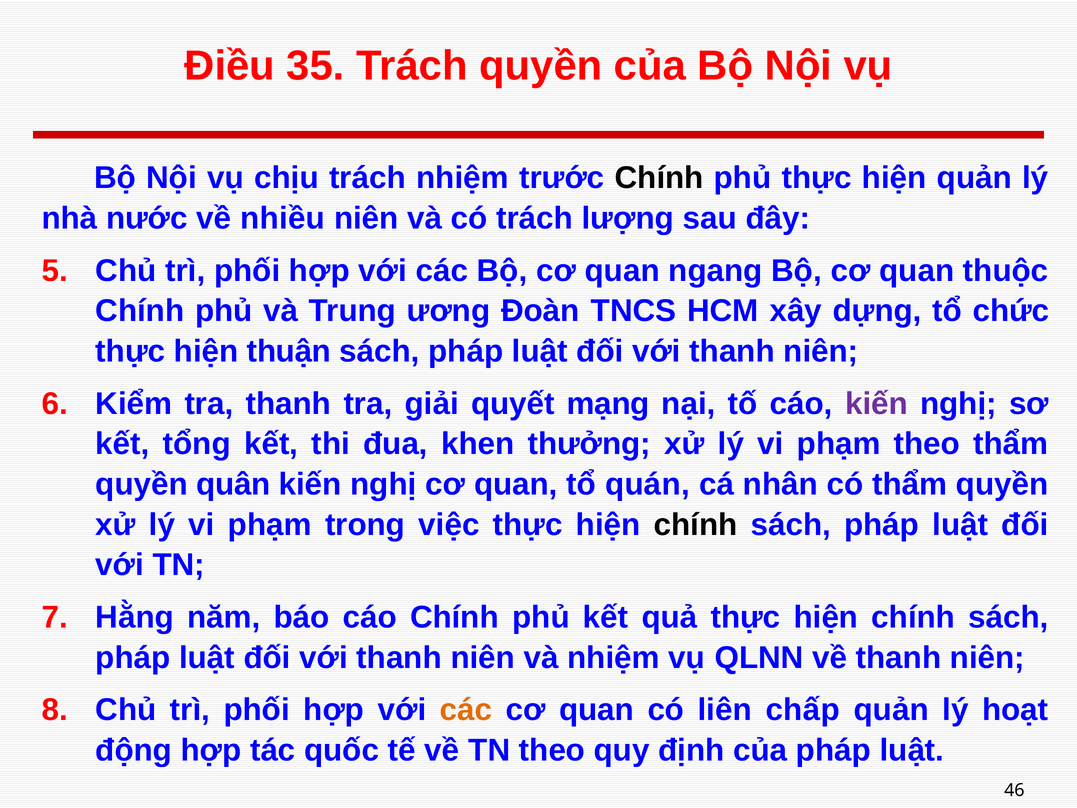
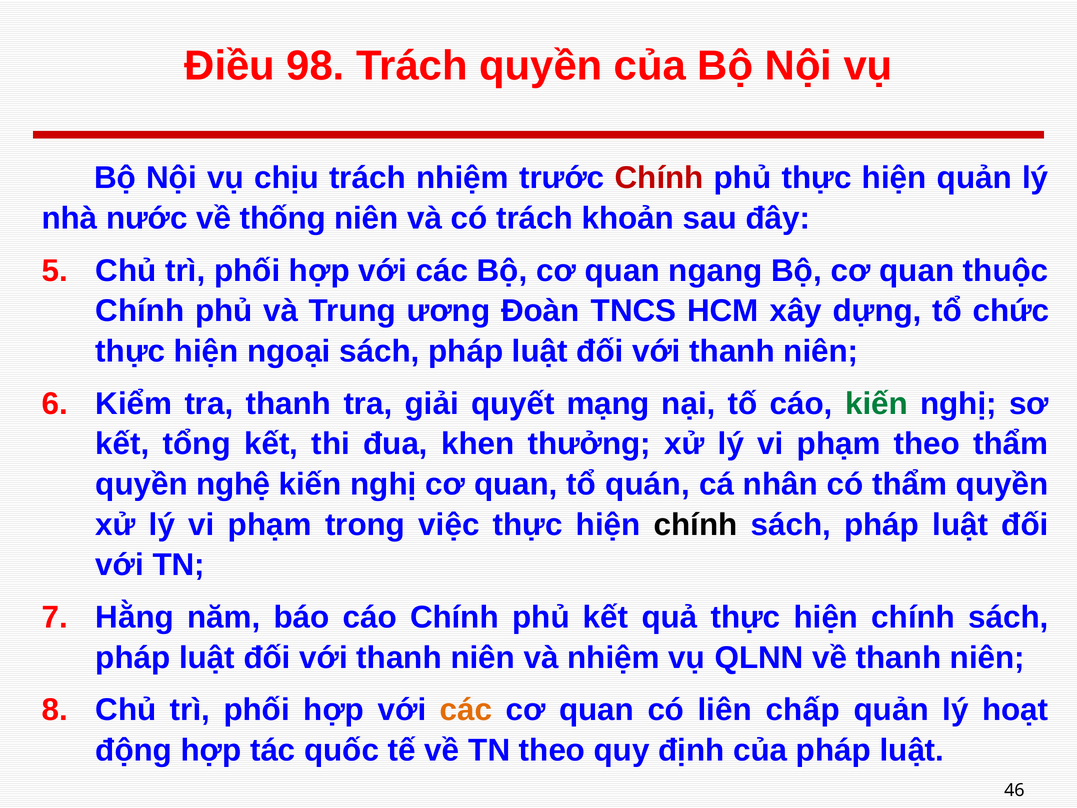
35: 35 -> 98 (316, 66)
Chính colour: black -> red (659, 178)
nhiều: nhiều -> thống (283, 218)
lượng: lượng -> khoản (628, 218)
thuận: thuận -> ngoại (289, 351)
kiến colour: purple -> green (876, 404)
quân: quân -> nghệ (233, 484)
